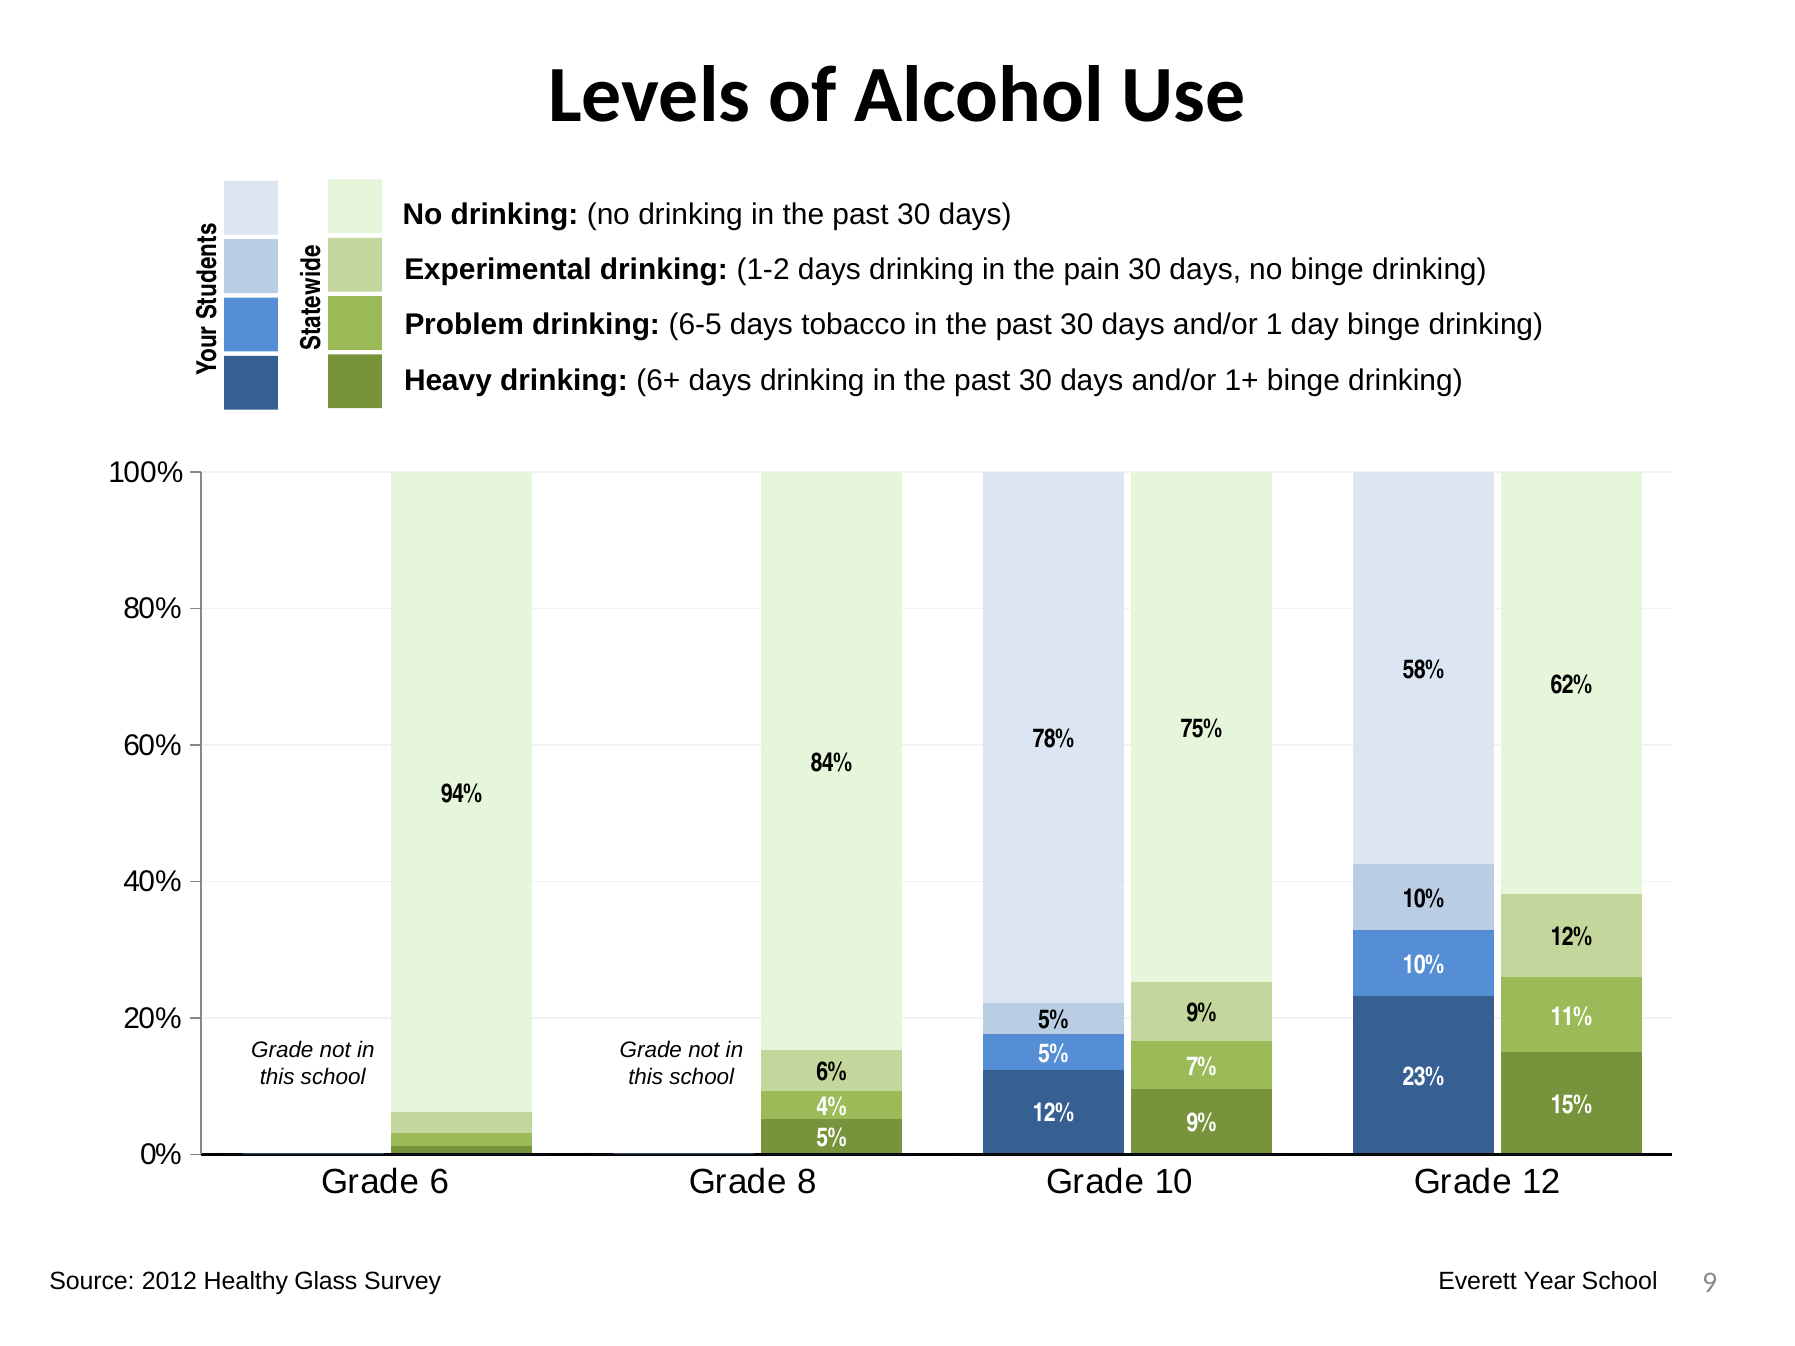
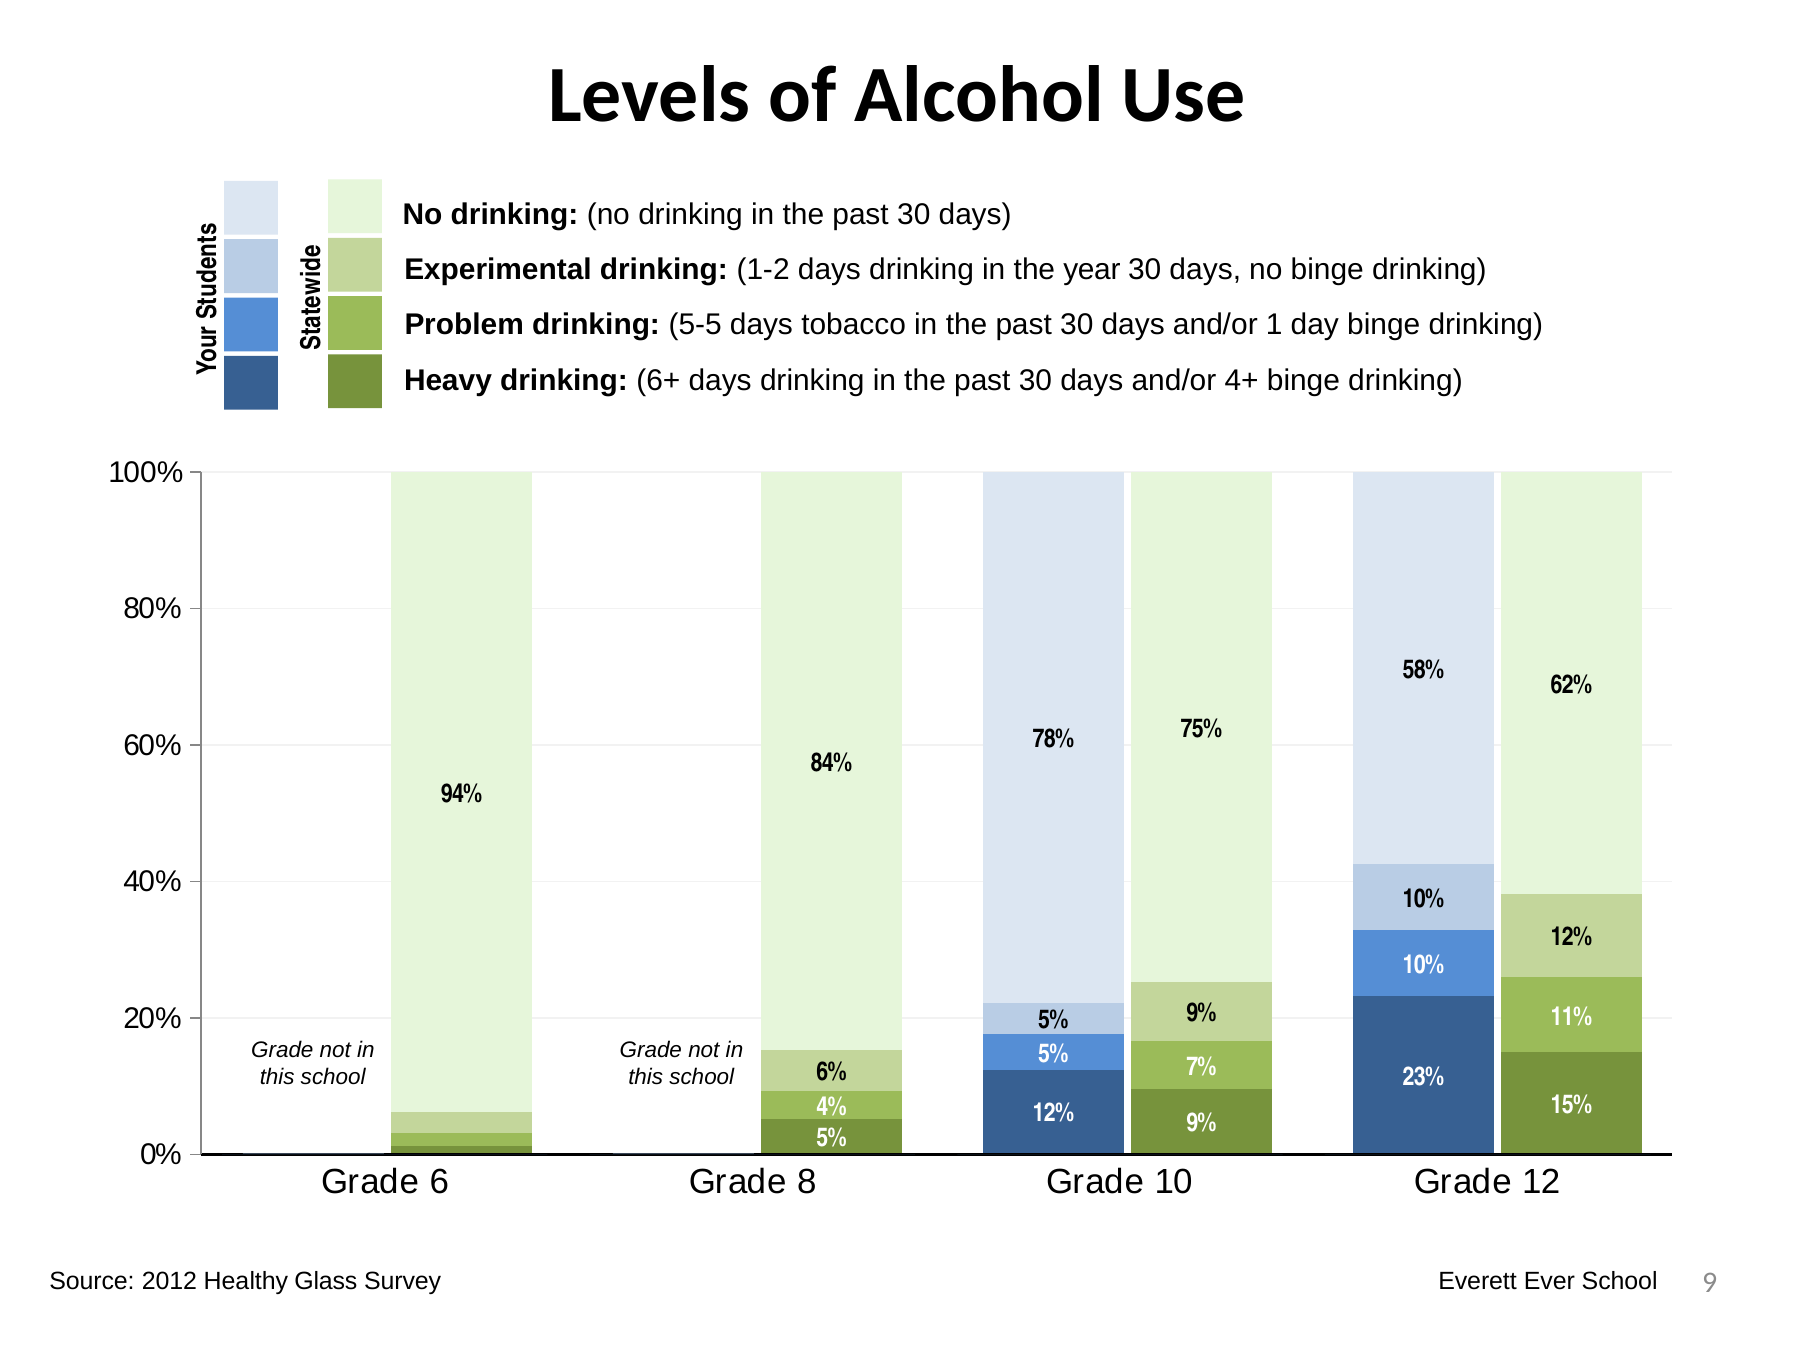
pain: pain -> year (1092, 270)
6-5: 6-5 -> 5-5 (695, 325)
1+: 1+ -> 4+ (1242, 380)
Year: Year -> Ever (1549, 1282)
